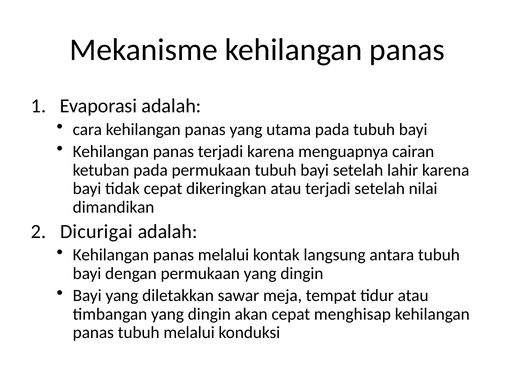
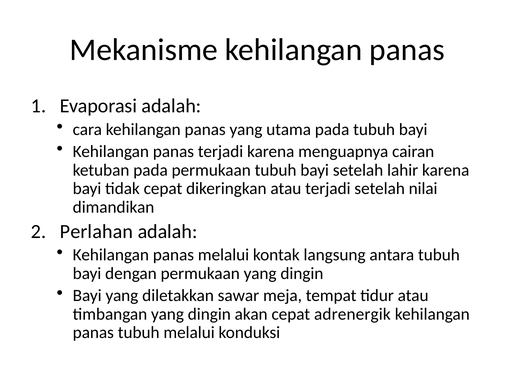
Dicurigai: Dicurigai -> Perlahan (96, 232)
menghisap: menghisap -> adrenergik (352, 314)
